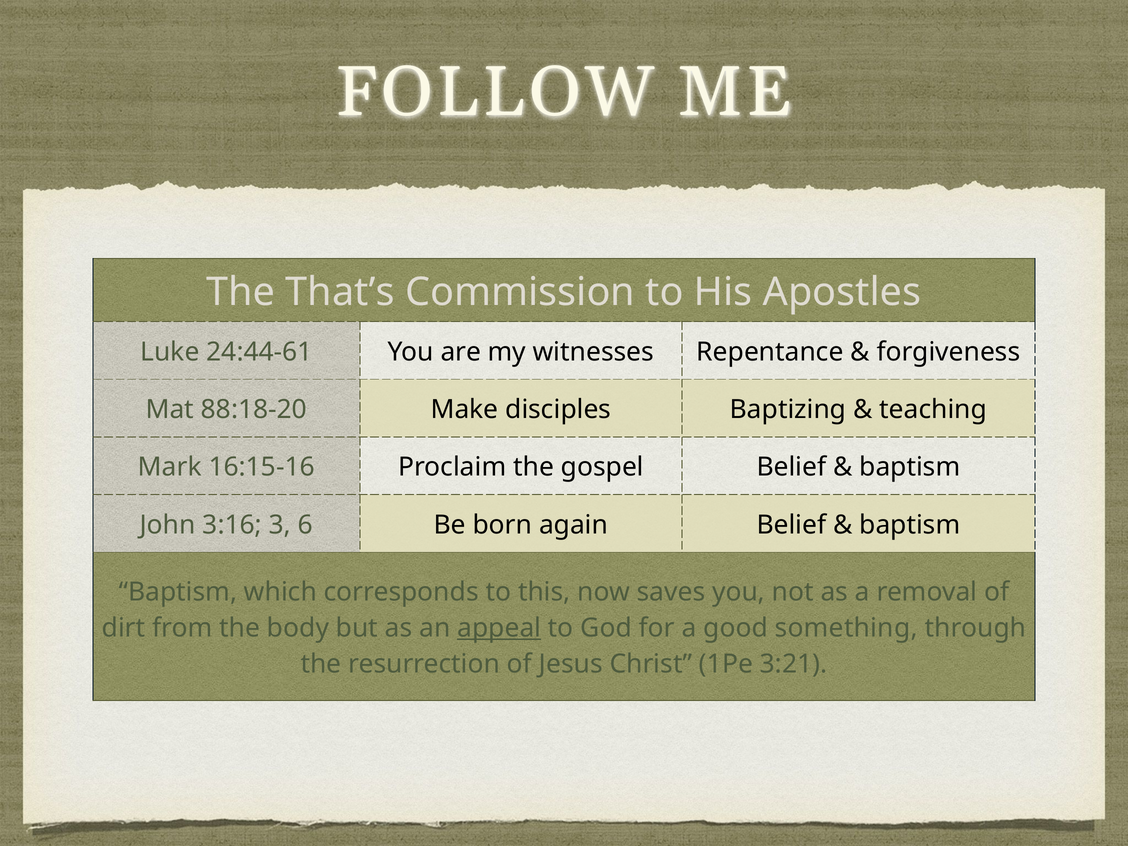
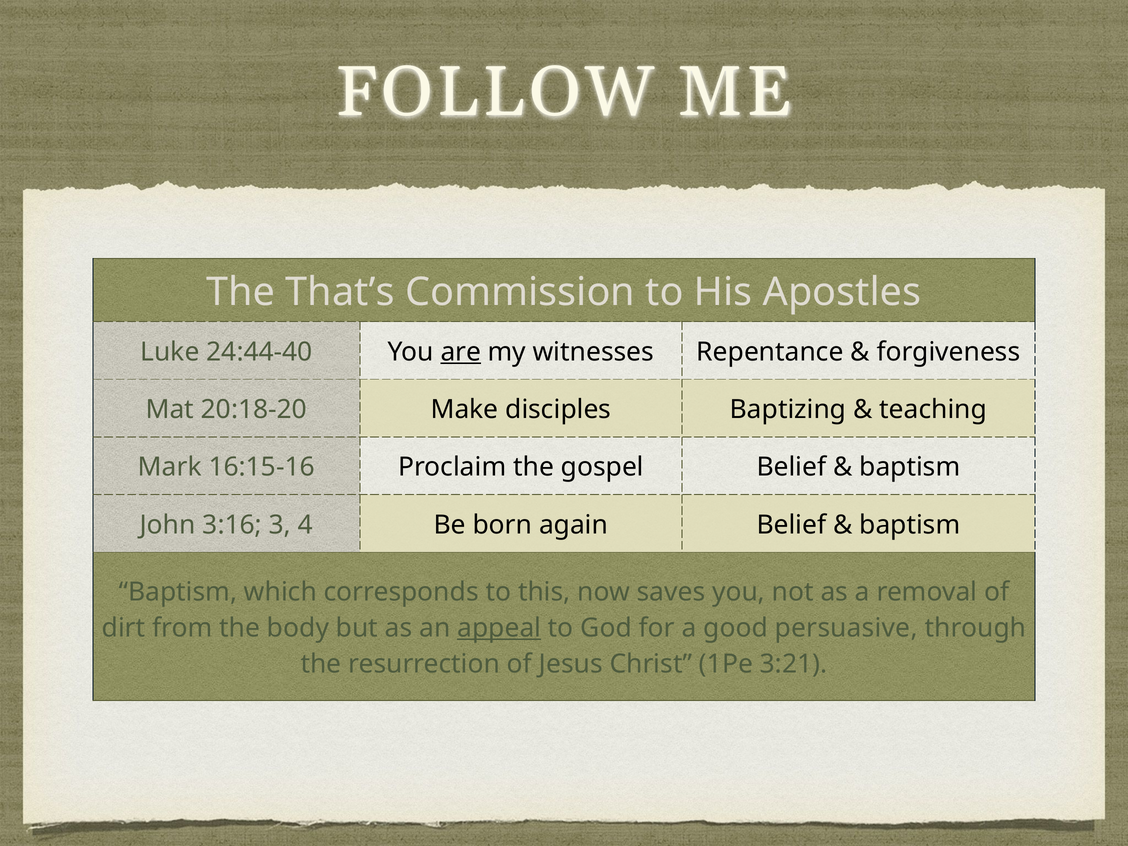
24:44-61: 24:44-61 -> 24:44-40 (259, 352)
are underline: none -> present (461, 352)
88:18-20: 88:18-20 -> 20:18-20 (254, 410)
6: 6 -> 4 (305, 525)
something: something -> persuasive (846, 628)
